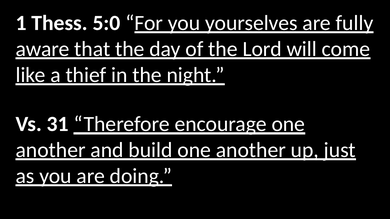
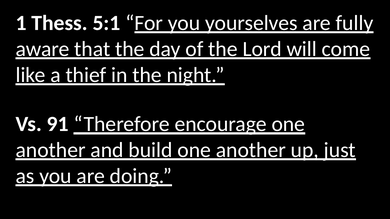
5:0: 5:0 -> 5:1 (106, 23)
31: 31 -> 91 (58, 124)
